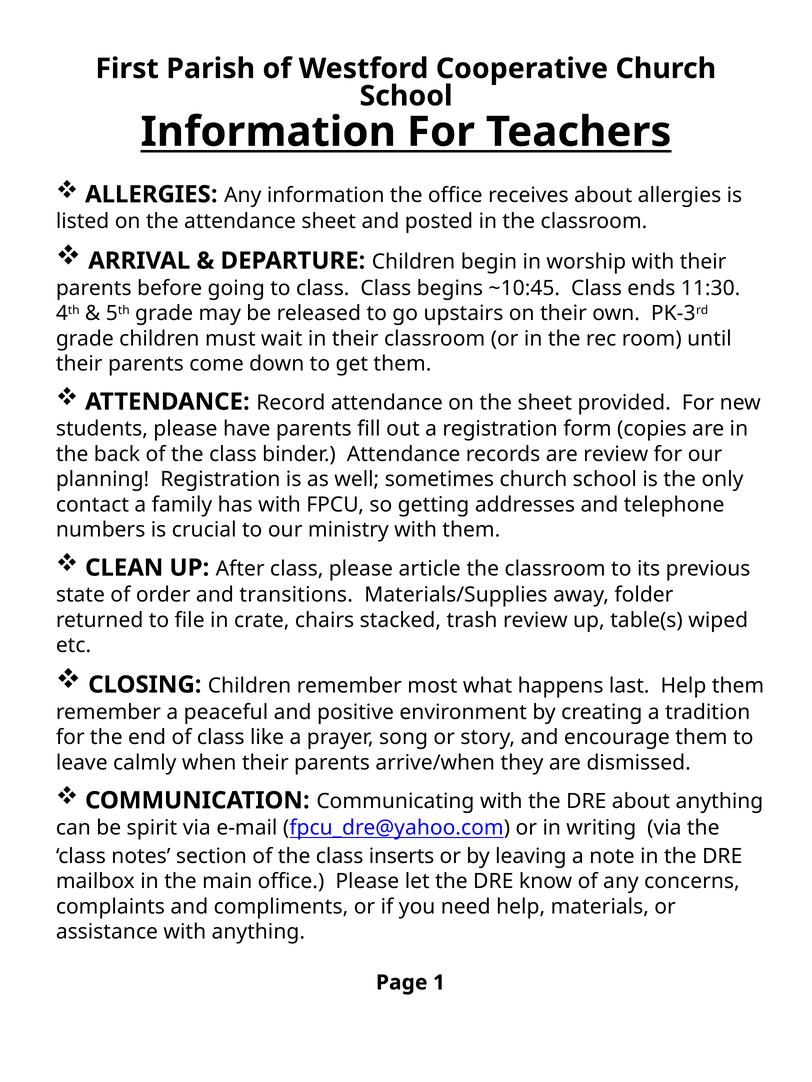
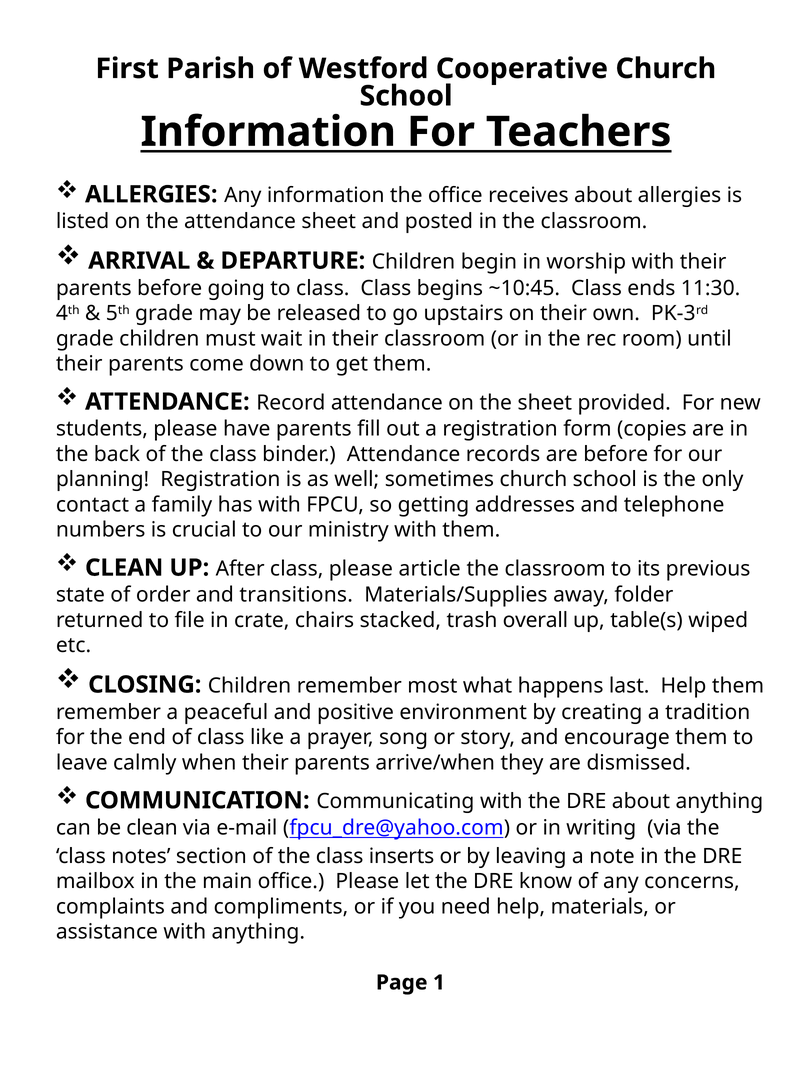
are review: review -> before (616, 454)
trash review: review -> overall (535, 621)
be spirit: spirit -> clean (152, 828)
